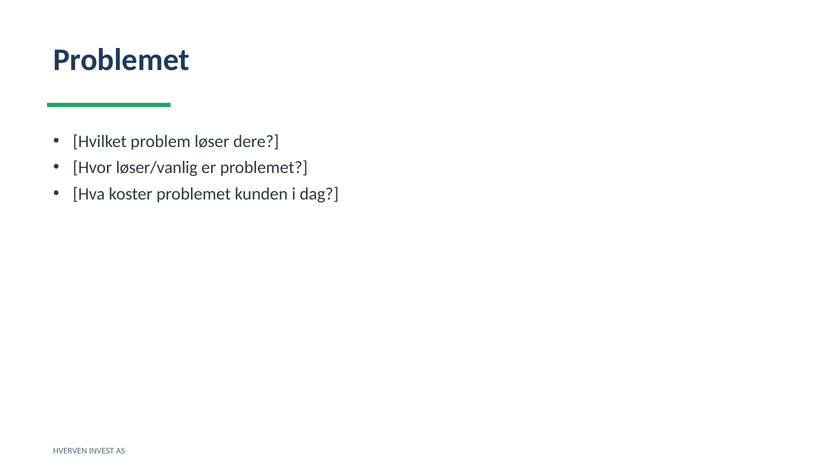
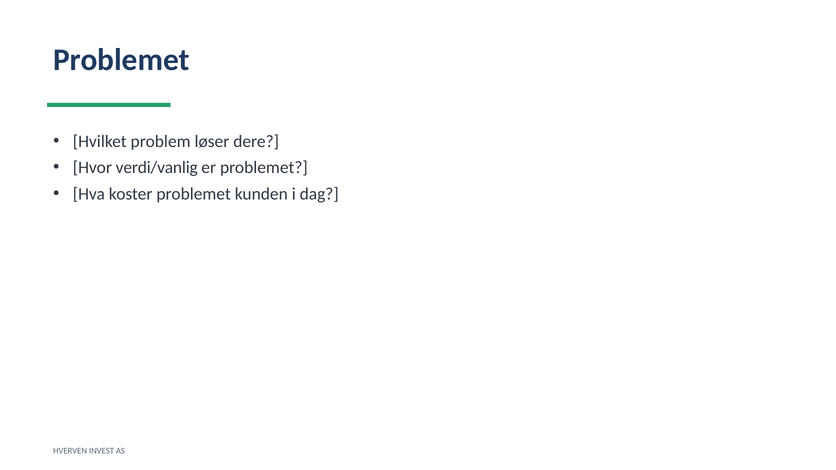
løser/vanlig: løser/vanlig -> verdi/vanlig (157, 168)
